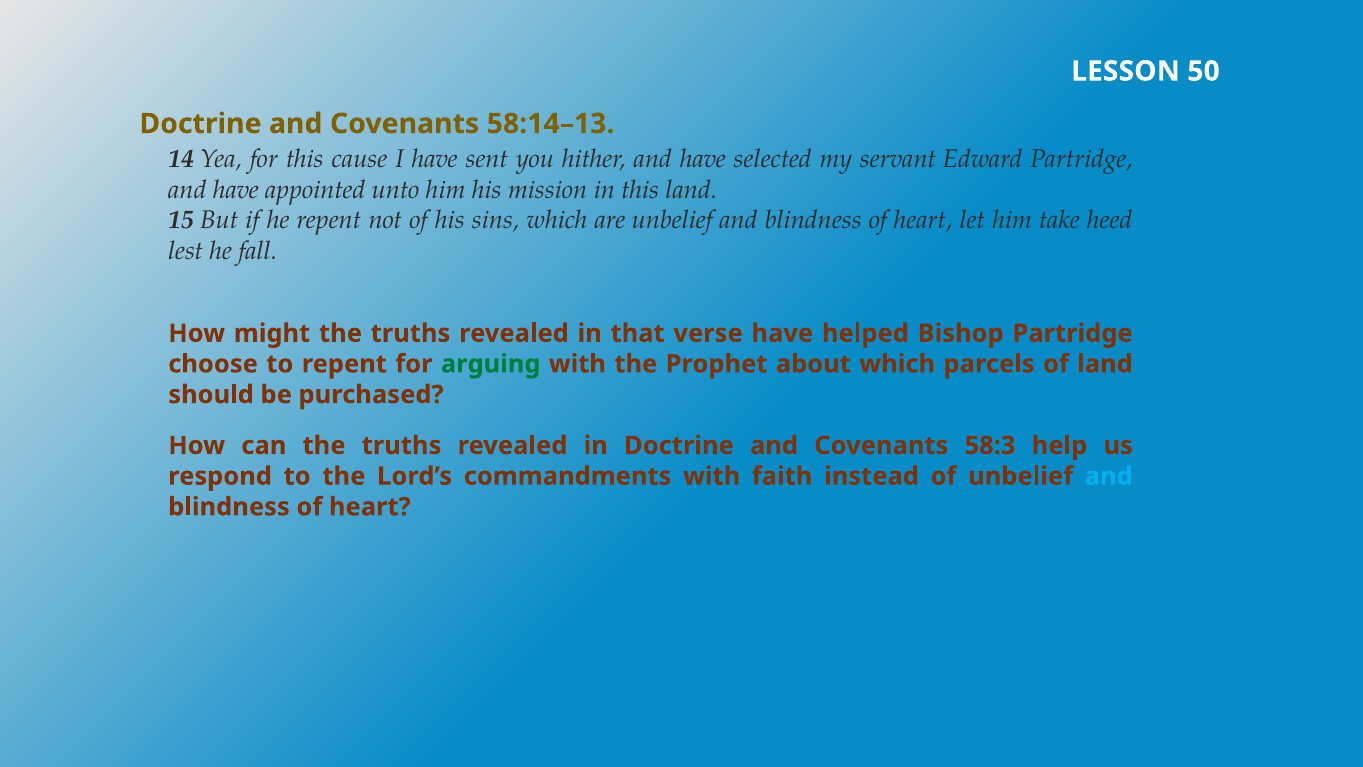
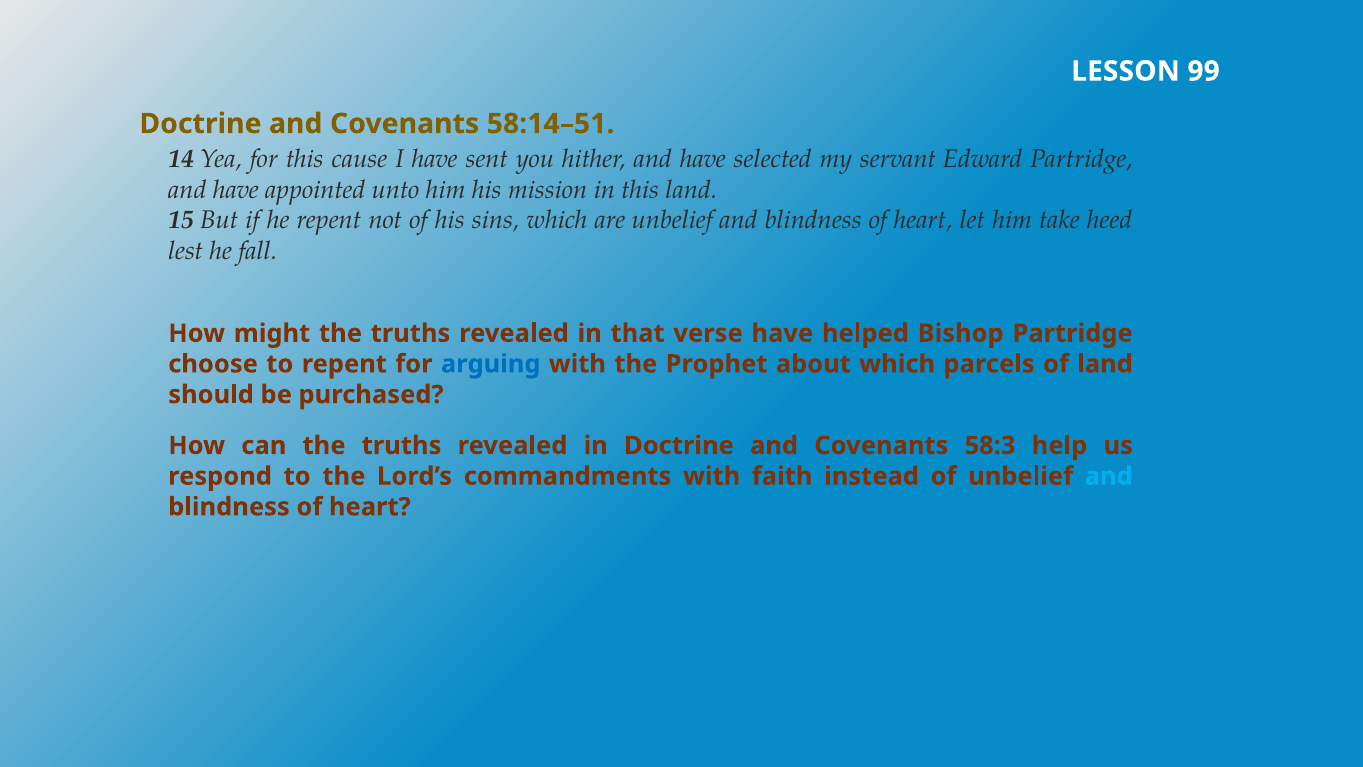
50: 50 -> 99 (1204, 71)
58:14–13: 58:14–13 -> 58:14–51 (551, 124)
arguing colour: green -> blue (491, 364)
